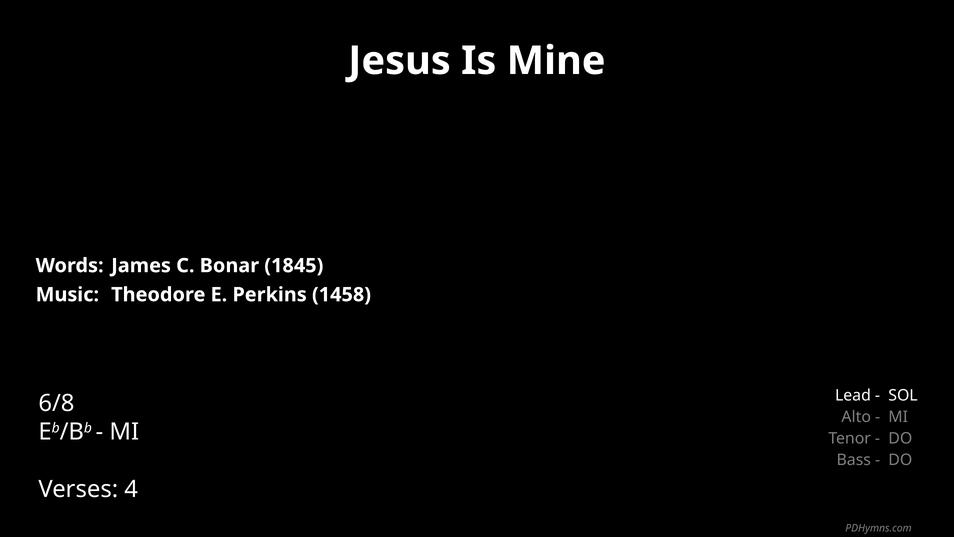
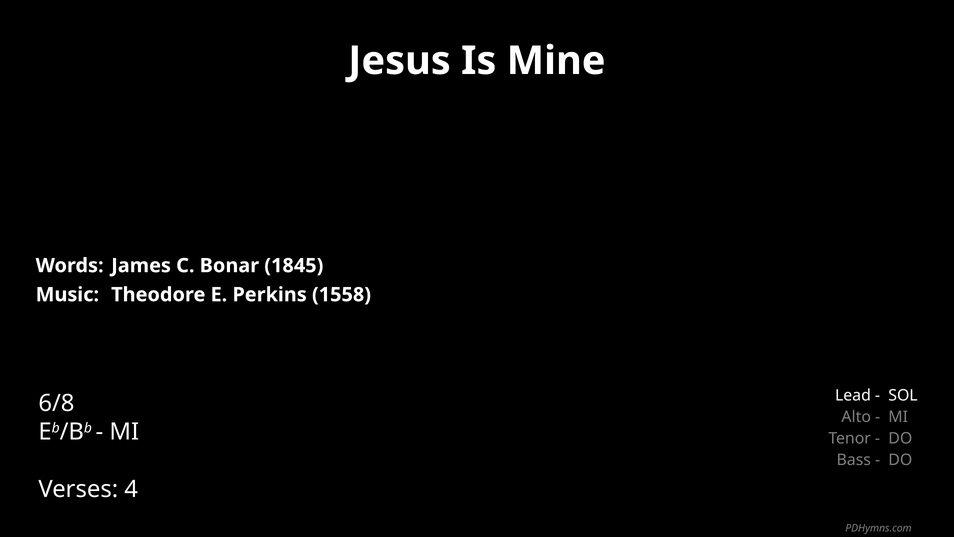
1458: 1458 -> 1558 (341, 294)
